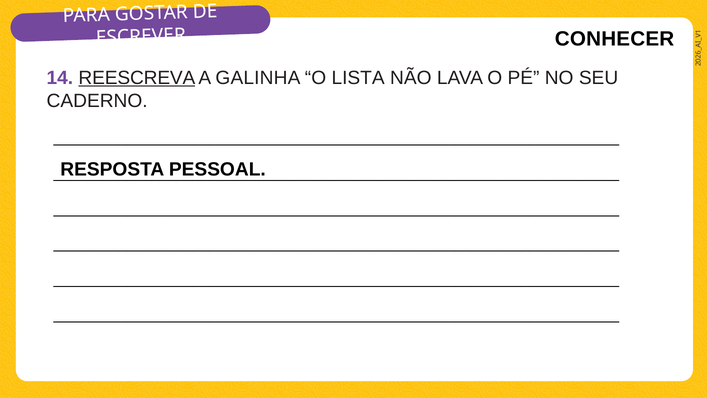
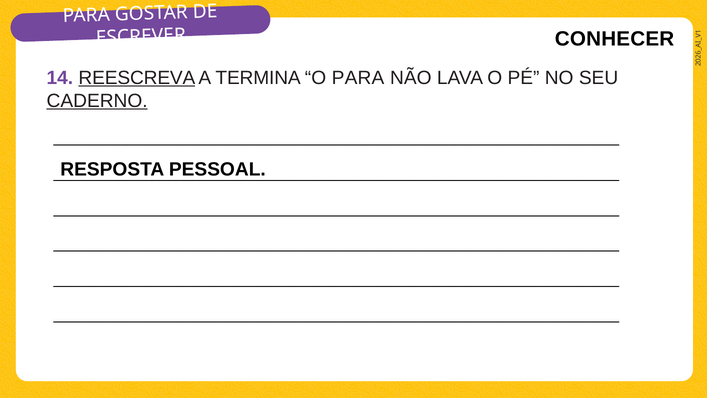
GALINHA: GALINHA -> TERMINA (258, 78)
O LISTA: LISTA -> PARA (358, 78)
CADERNO underline: none -> present (97, 101)
